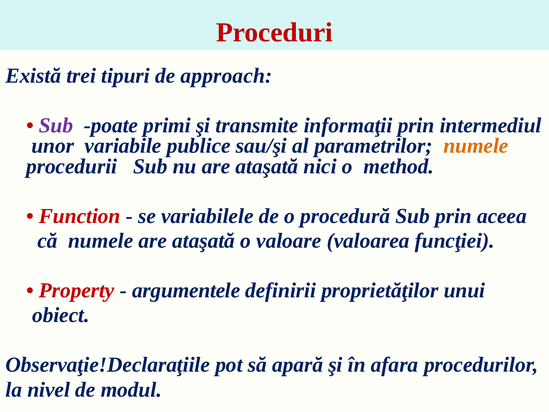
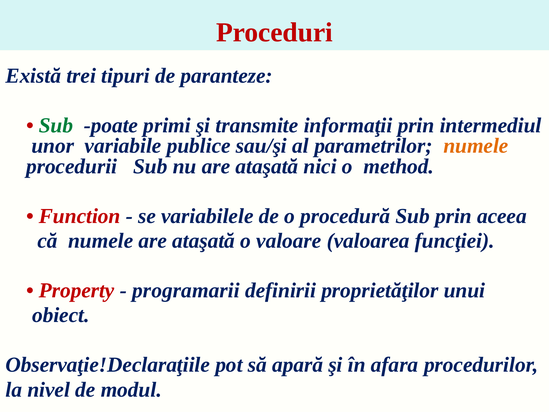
approach: approach -> paranteze (227, 76)
Sub colour: purple -> green (56, 125)
argumentele: argumentele -> programarii (186, 290)
